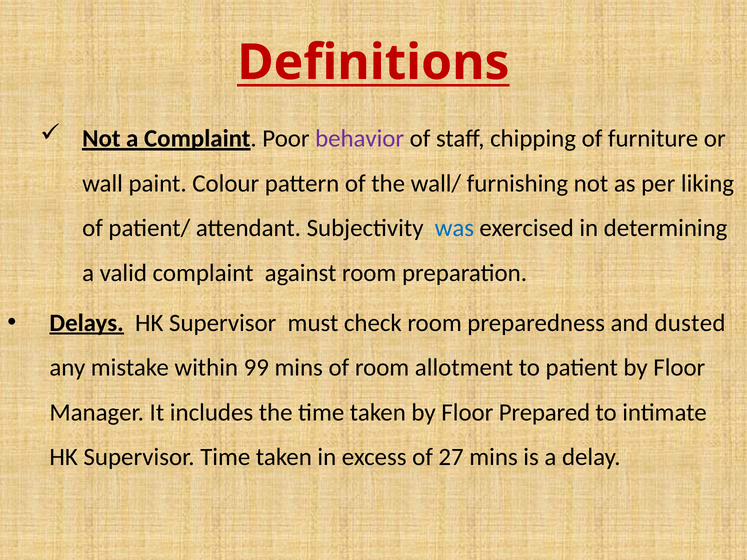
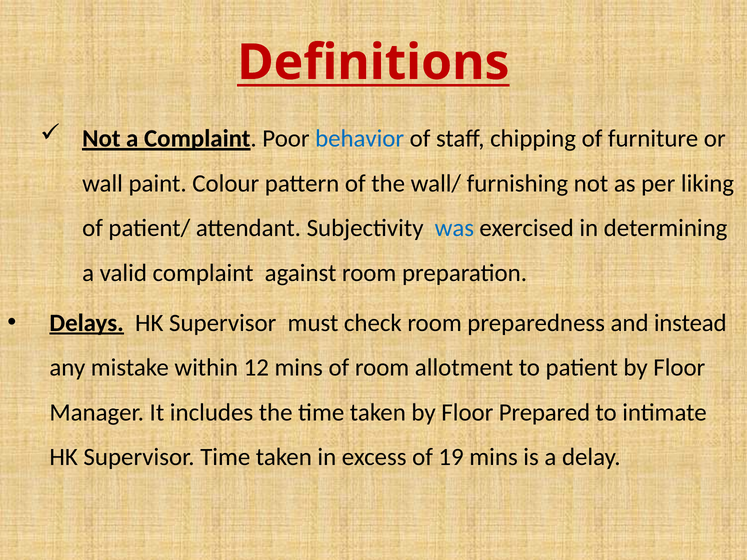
behavior colour: purple -> blue (360, 139)
dusted: dusted -> instead (690, 323)
99: 99 -> 12 (256, 368)
27: 27 -> 19 (451, 457)
